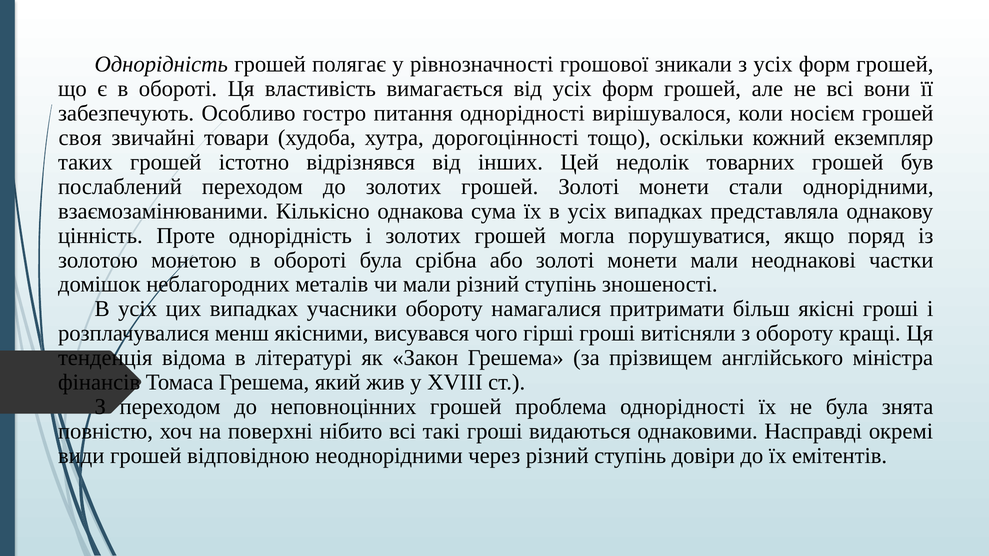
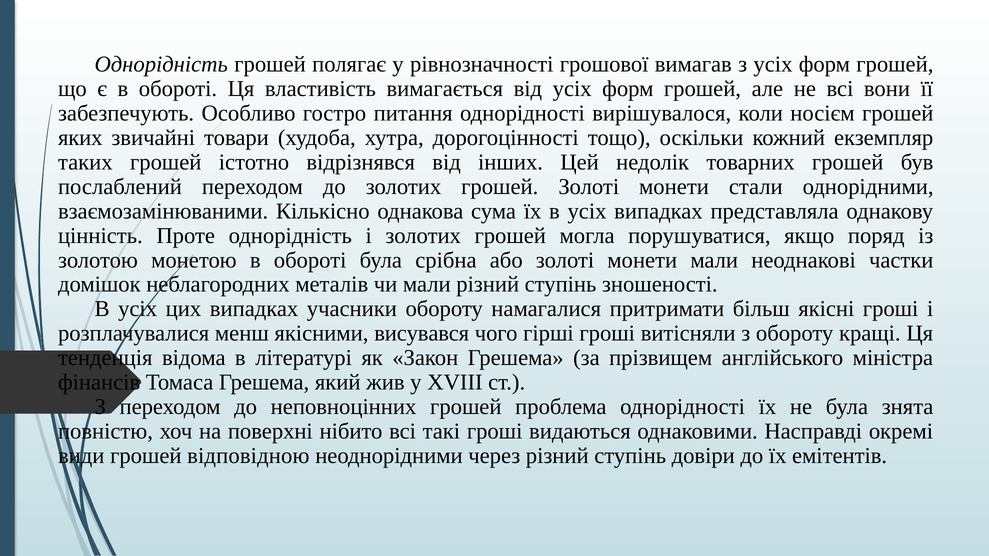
зникали: зникали -> вимагав (693, 64)
своя: своя -> яких (80, 138)
